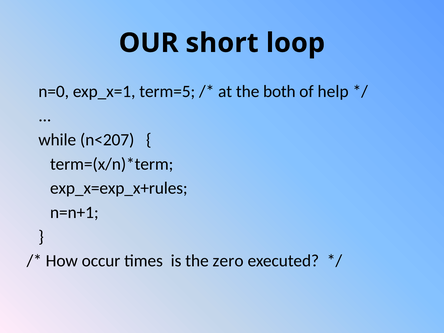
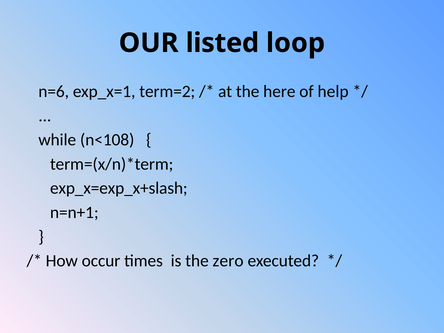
short: short -> listed (222, 43)
n=0: n=0 -> n=6 (54, 91)
term=5: term=5 -> term=2 (167, 91)
both: both -> here (279, 91)
n<207: n<207 -> n<108 (107, 140)
exp_x=exp_x+rules: exp_x=exp_x+rules -> exp_x=exp_x+slash (119, 188)
